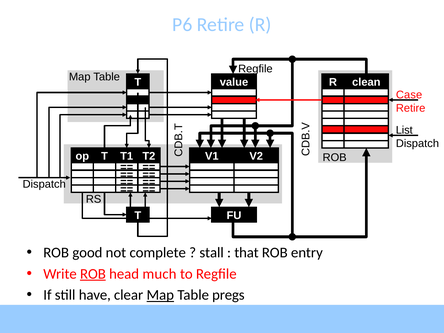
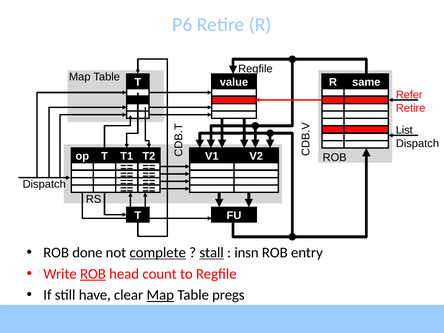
clean: clean -> same (366, 82)
Case: Case -> Refer (409, 95)
good: good -> done (87, 253)
complete underline: none -> present (158, 253)
stall underline: none -> present (212, 253)
that: that -> insn (247, 253)
much: much -> count (160, 274)
